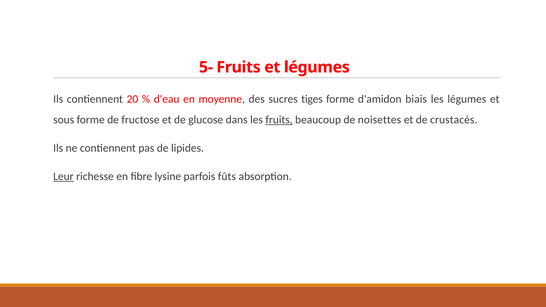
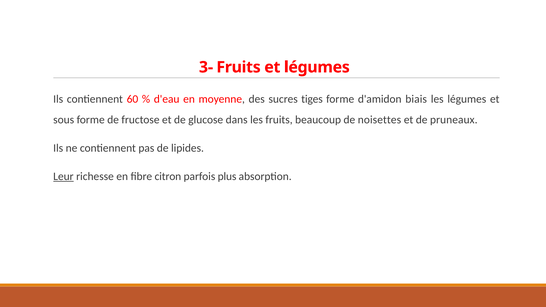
5-: 5- -> 3- (206, 67)
20: 20 -> 60 (132, 99)
fruits underline: present -> none (279, 120)
crustacés: crustacés -> pruneaux (454, 120)
lysine: lysine -> citron (168, 177)
fûts: fûts -> plus (227, 177)
